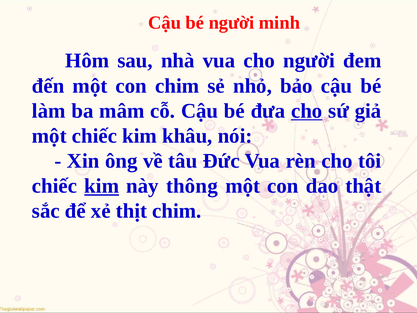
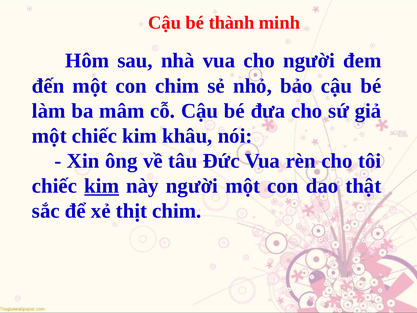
bé người: người -> thành (232, 23)
cho underline: present -> none (307, 111)
này thông: thông -> người (192, 186)
